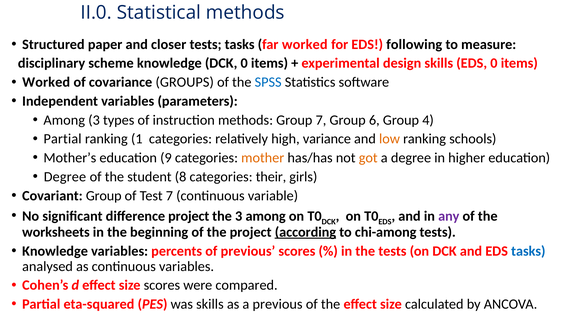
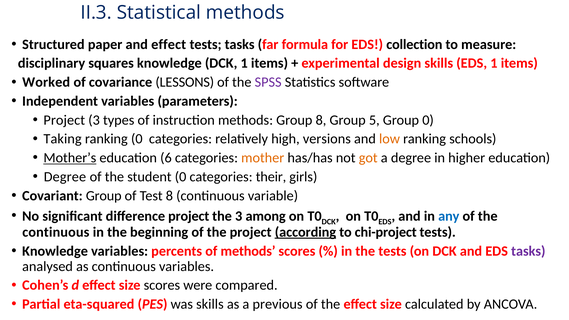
II.0: II.0 -> II.3 (96, 13)
and closer: closer -> effect (169, 44)
far worked: worked -> formula (305, 44)
following: following -> collection (414, 44)
scheme: scheme -> squares (111, 63)
DCK 0: 0 -> 1 (244, 63)
EDS 0: 0 -> 1 (494, 63)
GROUPS: GROUPS -> LESSONS (185, 82)
SPSS colour: blue -> purple (268, 82)
Among: Among -> Project (64, 120)
Group 7: 7 -> 8 (321, 120)
6: 6 -> 5 (374, 120)
Group 4: 4 -> 0 (428, 120)
Partial: Partial -> Taking (63, 139)
ranking 1: 1 -> 0 (137, 139)
variance: variance -> versions (327, 139)
Mother’s underline: none -> present (70, 158)
9: 9 -> 6 (166, 158)
student 8: 8 -> 0 (181, 177)
Test 7: 7 -> 8 (169, 196)
any colour: purple -> blue (449, 216)
worksheets: worksheets -> continuous (56, 232)
chi-among: chi-among -> chi-project (386, 232)
of previous: previous -> methods (248, 251)
tasks colour: blue -> purple (528, 251)
